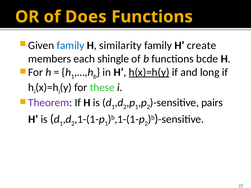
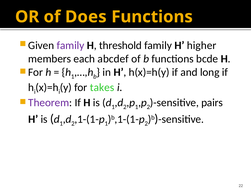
family colour: blue -> purple (70, 46)
similarity: similarity -> threshold (120, 46)
create: create -> higher (202, 46)
shingle: shingle -> abcdef (113, 59)
h(x)=h(y underline: present -> none (149, 72)
these: these -> takes (102, 88)
